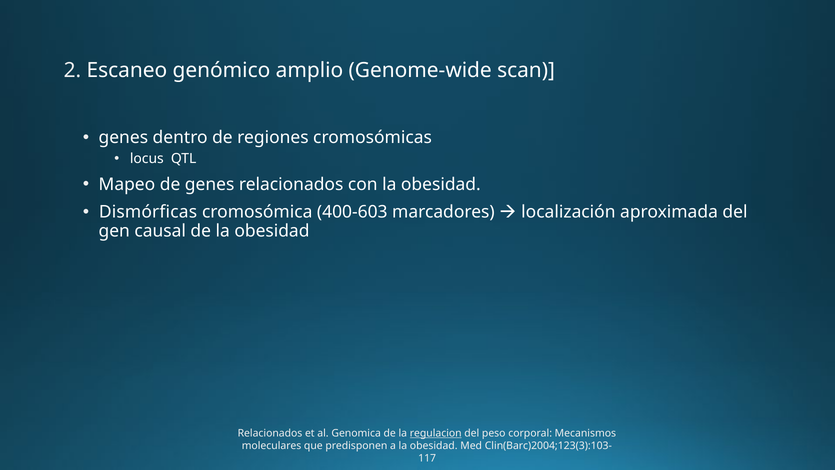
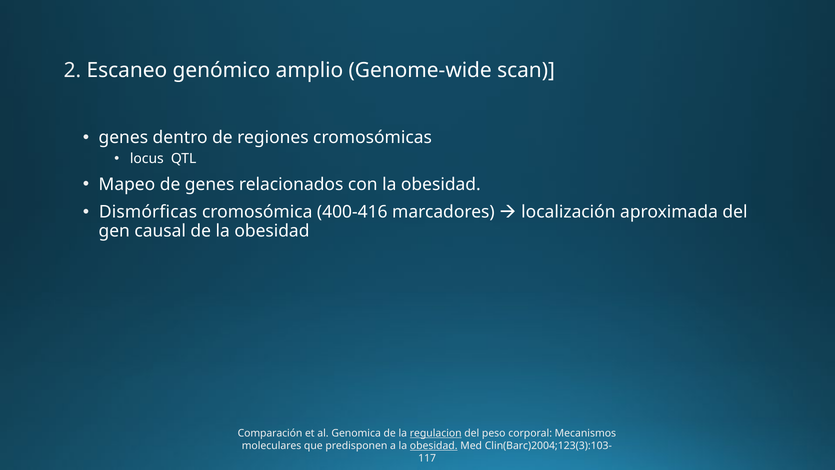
400-603: 400-603 -> 400-416 (352, 212)
Relacionados: Relacionados -> Comparación (270, 433)
obesidad underline: none -> present (434, 445)
